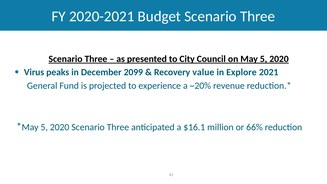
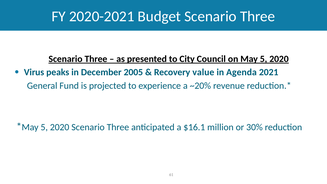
2099: 2099 -> 2005 (133, 72)
Explore: Explore -> Agenda (241, 72)
66%: 66% -> 30% (254, 127)
